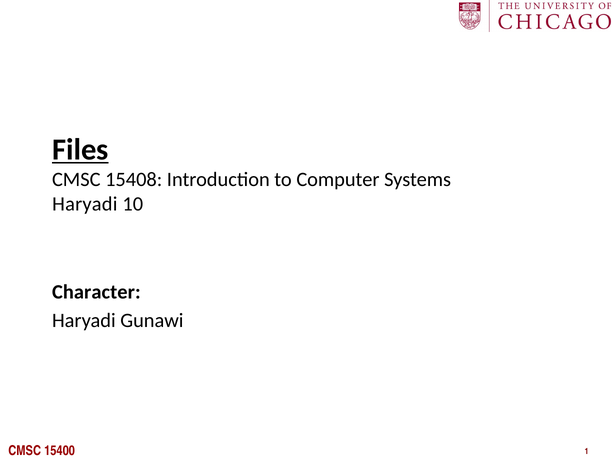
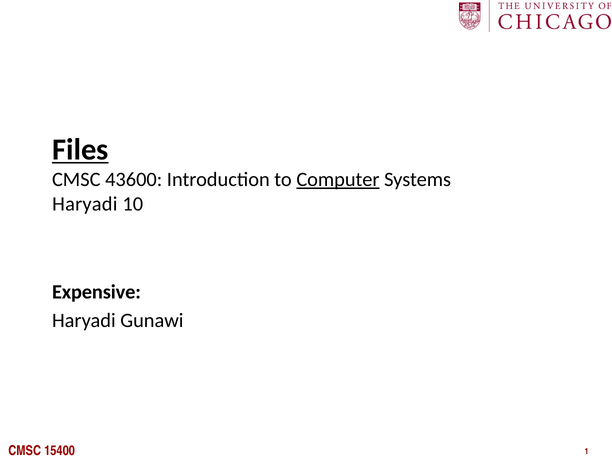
15408: 15408 -> 43600 (134, 179)
Computer underline: none -> present (338, 179)
Character: Character -> Expensive (96, 292)
